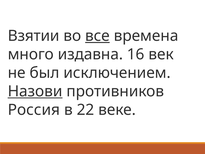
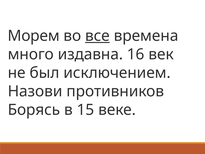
Взятии: Взятии -> Морем (34, 36)
Назови underline: present -> none (35, 91)
Россия: Россия -> Борясь (34, 110)
22: 22 -> 15 (85, 110)
